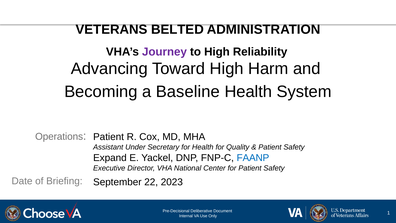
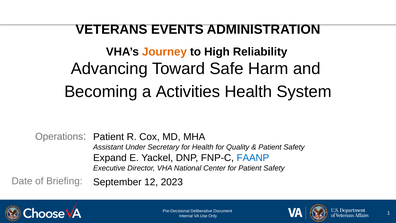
BELTED: BELTED -> EVENTS (177, 29)
Journey colour: purple -> orange (164, 52)
Toward High: High -> Safe (227, 69)
Baseline: Baseline -> Activities (188, 92)
22: 22 -> 12 (151, 182)
